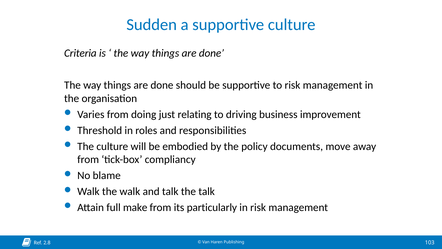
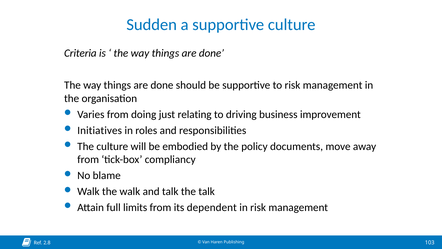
Threshold: Threshold -> Initiatives (100, 130)
make: make -> limits (135, 207)
particularly: particularly -> dependent (212, 207)
